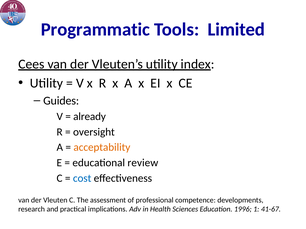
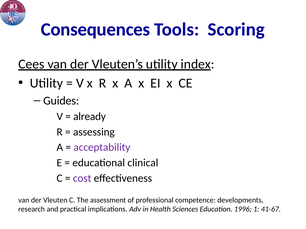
Programmatic: Programmatic -> Consequences (95, 30)
Limited: Limited -> Scoring (236, 30)
oversight: oversight -> assessing (94, 132)
acceptability colour: orange -> purple (102, 148)
review: review -> clinical (143, 163)
cost colour: blue -> purple (82, 179)
